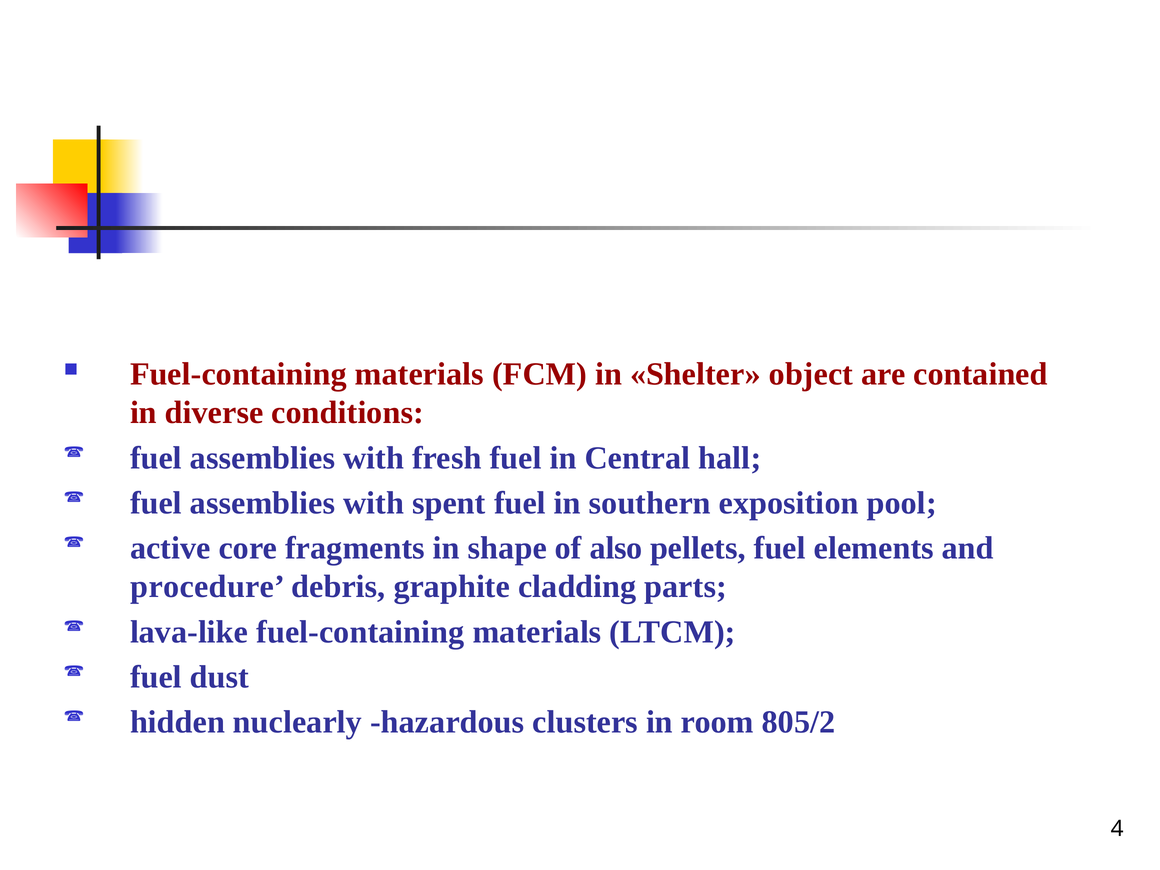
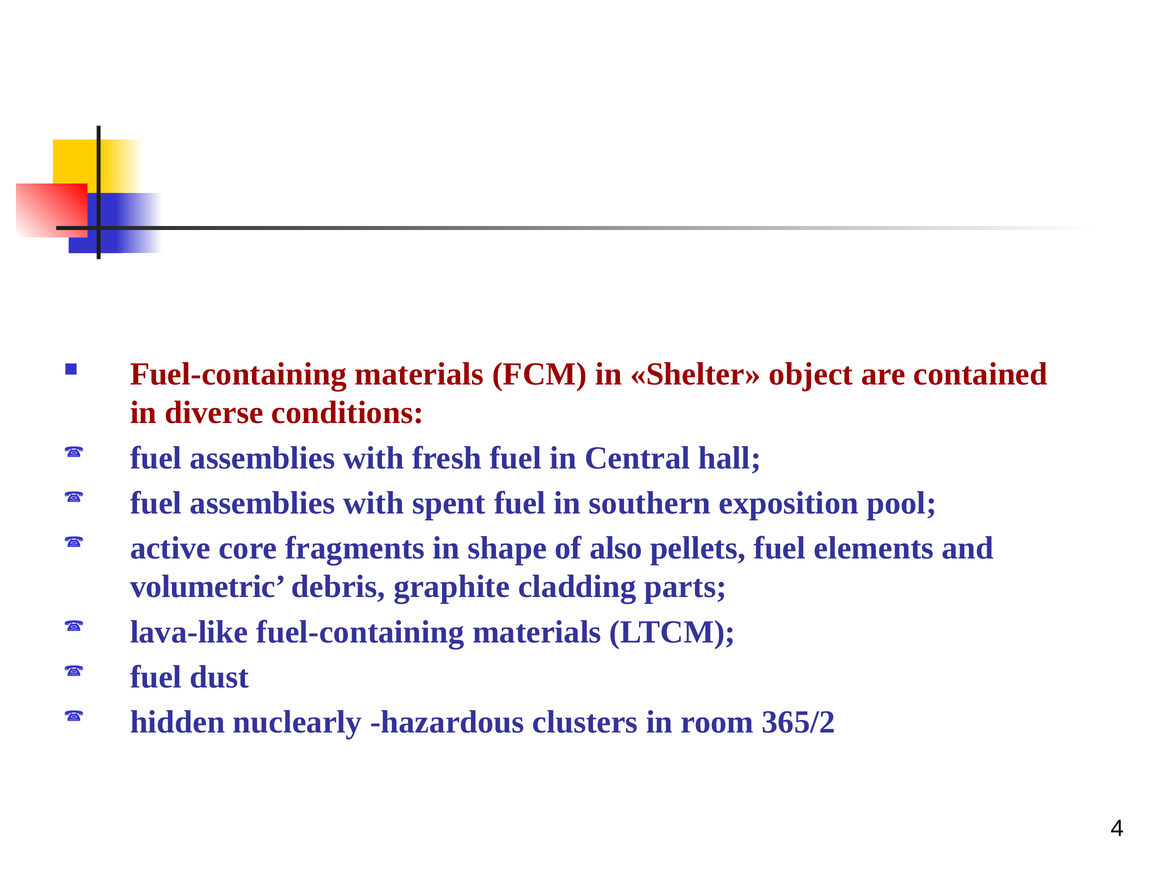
procedure: procedure -> volumetric (208, 587)
805/2: 805/2 -> 365/2 (798, 722)
